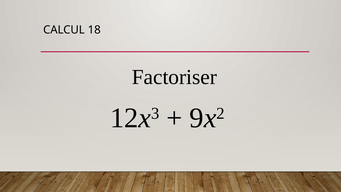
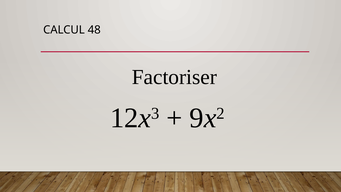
18: 18 -> 48 (94, 30)
